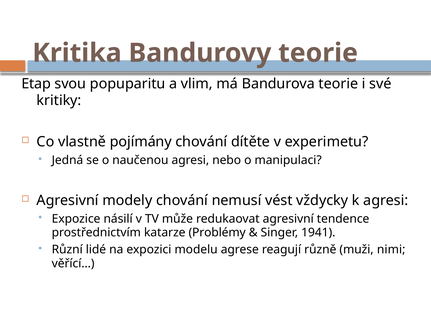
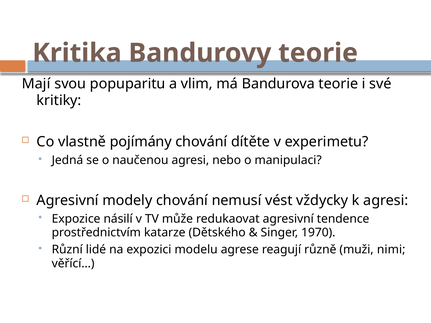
Etap: Etap -> Mají (36, 84)
Problémy: Problémy -> Dětského (217, 233)
1941: 1941 -> 1970 (318, 233)
